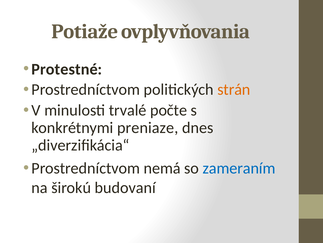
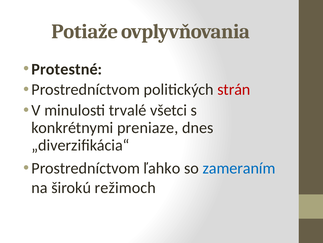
strán colour: orange -> red (234, 89)
počte: počte -> všetci (169, 110)
nemá: nemá -> ľahko (162, 168)
budovaní: budovaní -> režimoch (125, 187)
